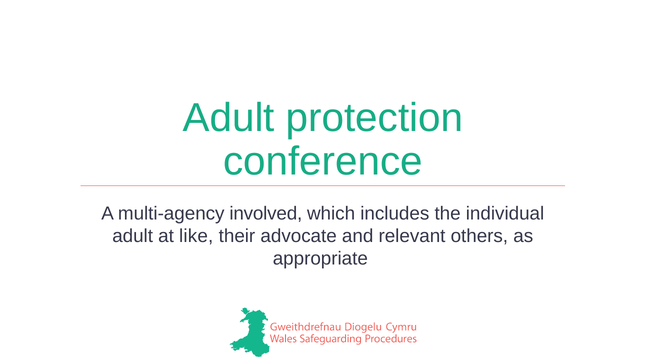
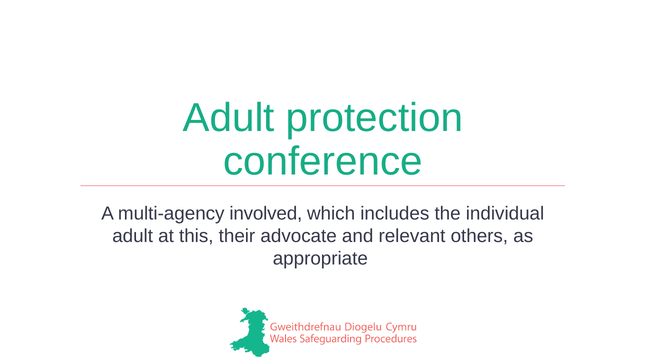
like: like -> this (196, 236)
